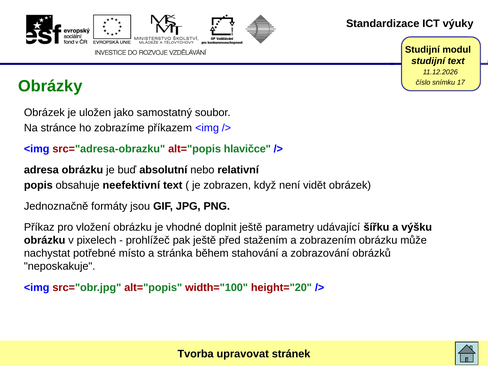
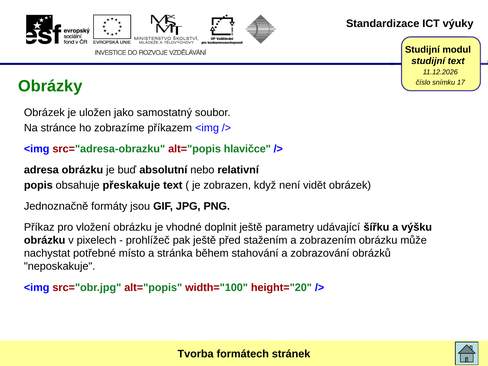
neefektivní: neefektivní -> přeskakuje (131, 185)
upravovat: upravovat -> formátech (243, 354)
